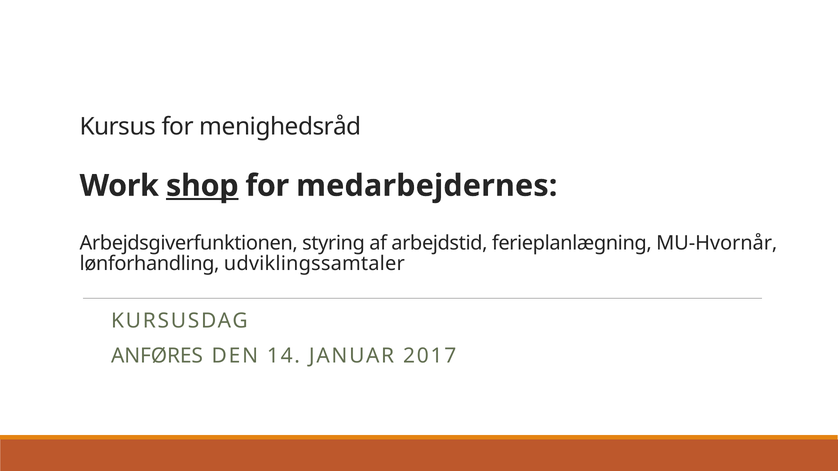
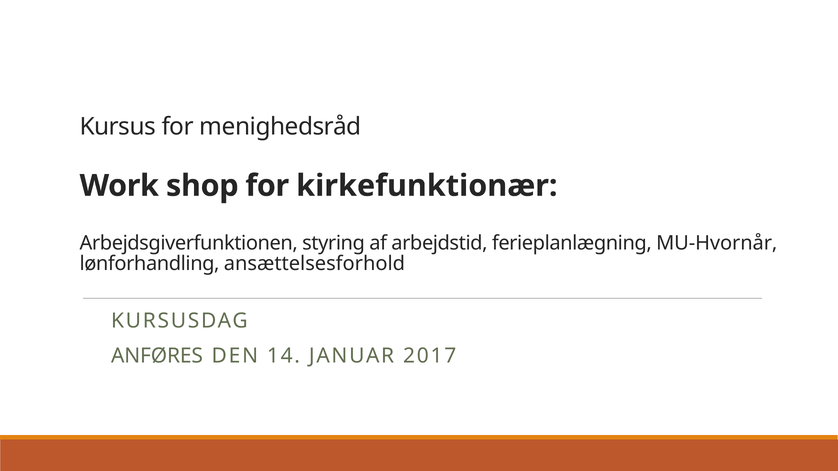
shop underline: present -> none (202, 186)
medarbejdernes: medarbejdernes -> kirkefunktionær (427, 186)
udviklingssamtaler: udviklingssamtaler -> ansættelsesforhold (314, 264)
